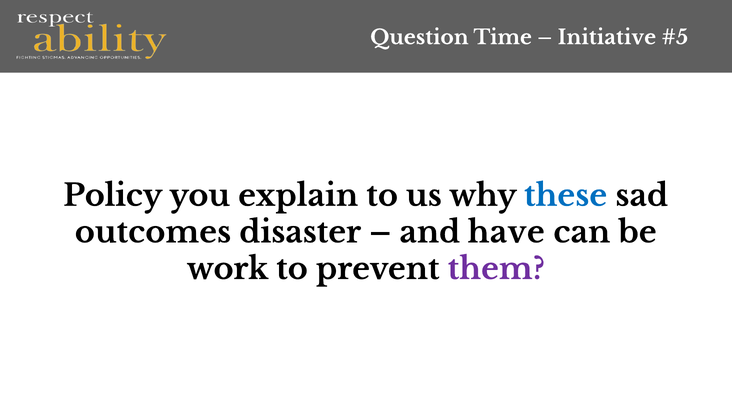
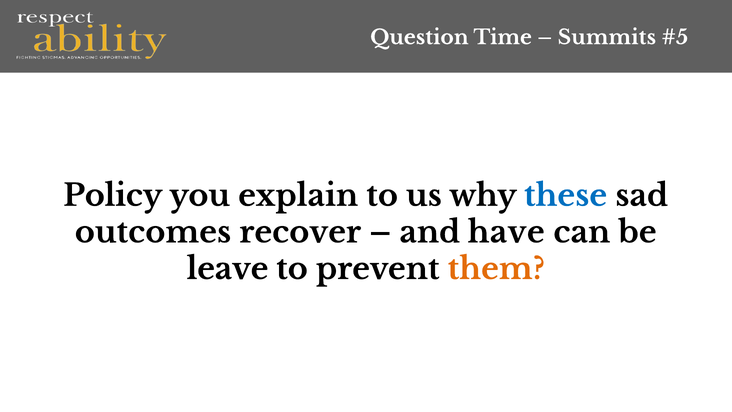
Initiative: Initiative -> Summits (607, 37)
disaster: disaster -> recover (300, 232)
work: work -> leave (228, 269)
them colour: purple -> orange (496, 269)
